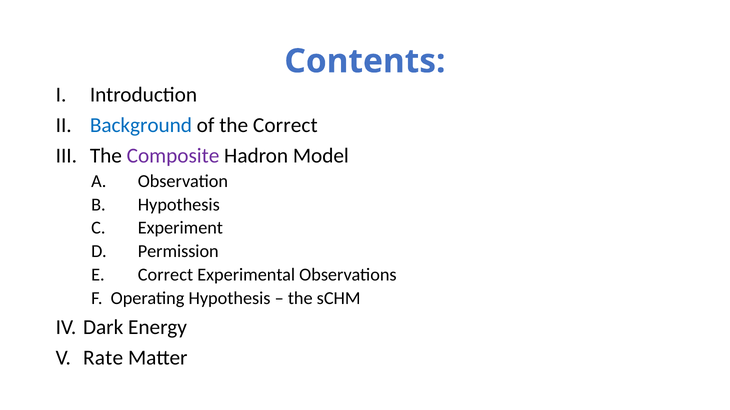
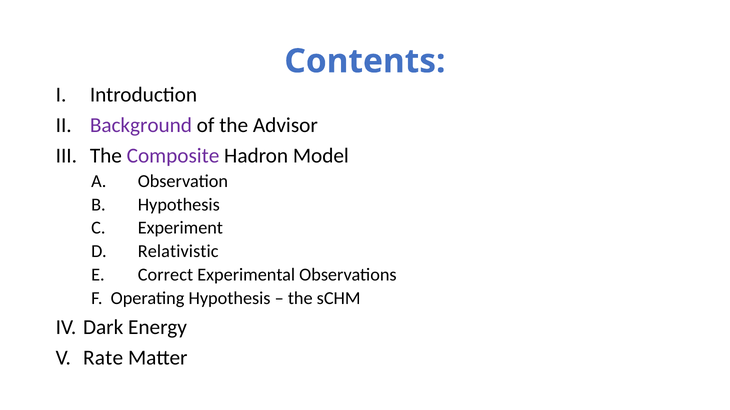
Background colour: blue -> purple (141, 126)
the Correct: Correct -> Advisor (285, 126)
Permission: Permission -> Relativistic (178, 252)
